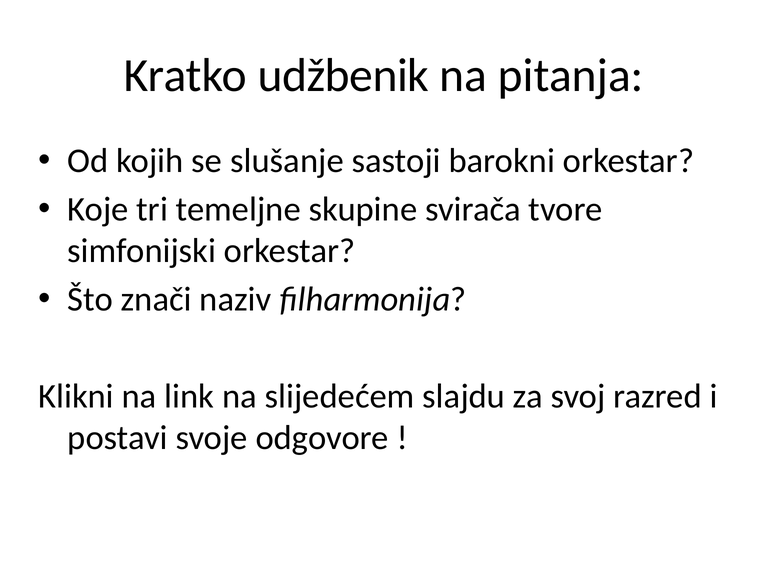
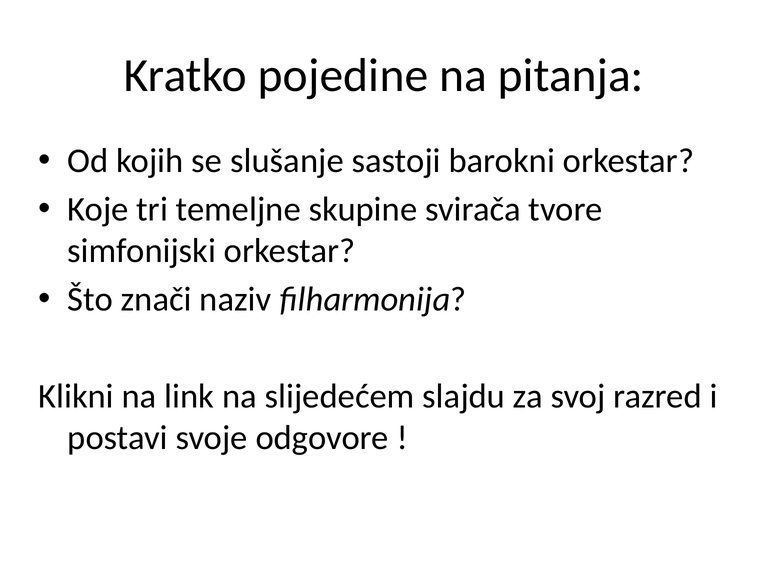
udžbenik: udžbenik -> pojedine (343, 75)
